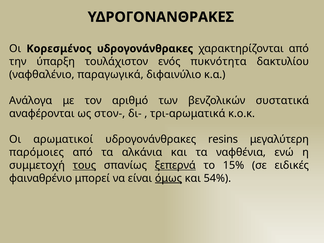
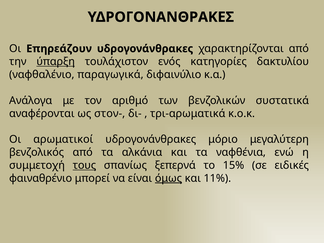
Κορεσμένος: Κορεσμένος -> Επηρεάζουν (59, 49)
ύπαρξη underline: none -> present (56, 62)
πυκνότητα: πυκνότητα -> κατηγορίες (219, 62)
resins: resins -> μόριο (223, 139)
παρόμοιες: παρόμοιες -> βενζολικός (37, 152)
ξεπερνά underline: present -> none (175, 165)
54%: 54% -> 11% (217, 178)
